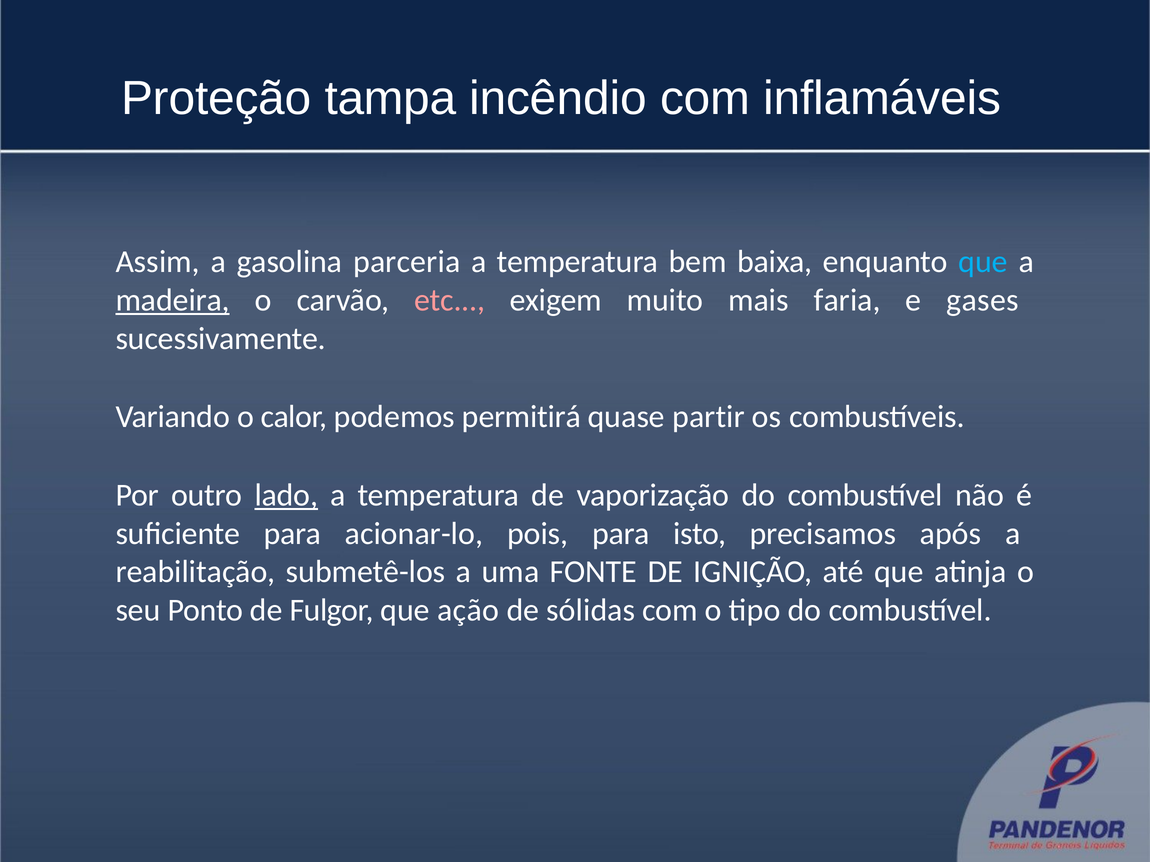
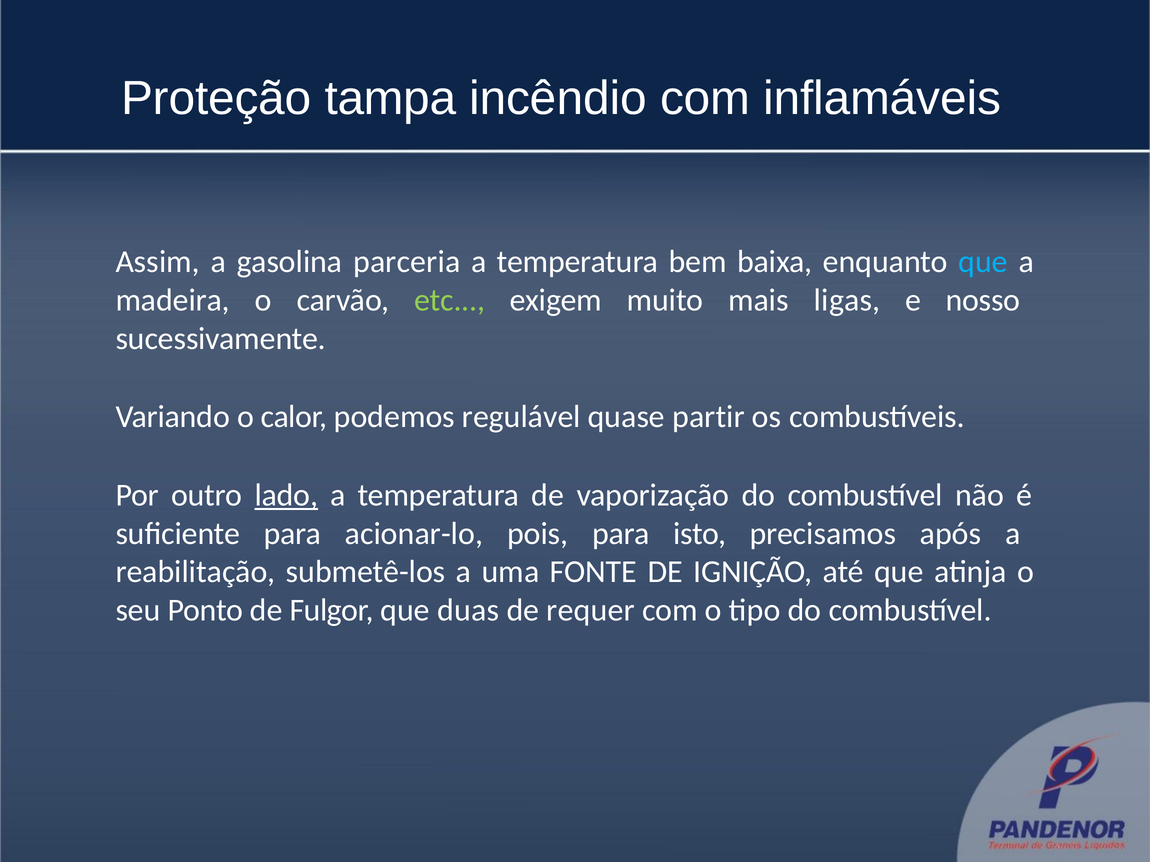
madeira underline: present -> none (173, 300)
etc colour: pink -> light green (450, 300)
faria: faria -> ligas (847, 300)
gases: gases -> nosso (983, 300)
permitirá: permitirá -> regulável (521, 417)
ação: ação -> duas (468, 610)
sólidas: sólidas -> requer (591, 610)
